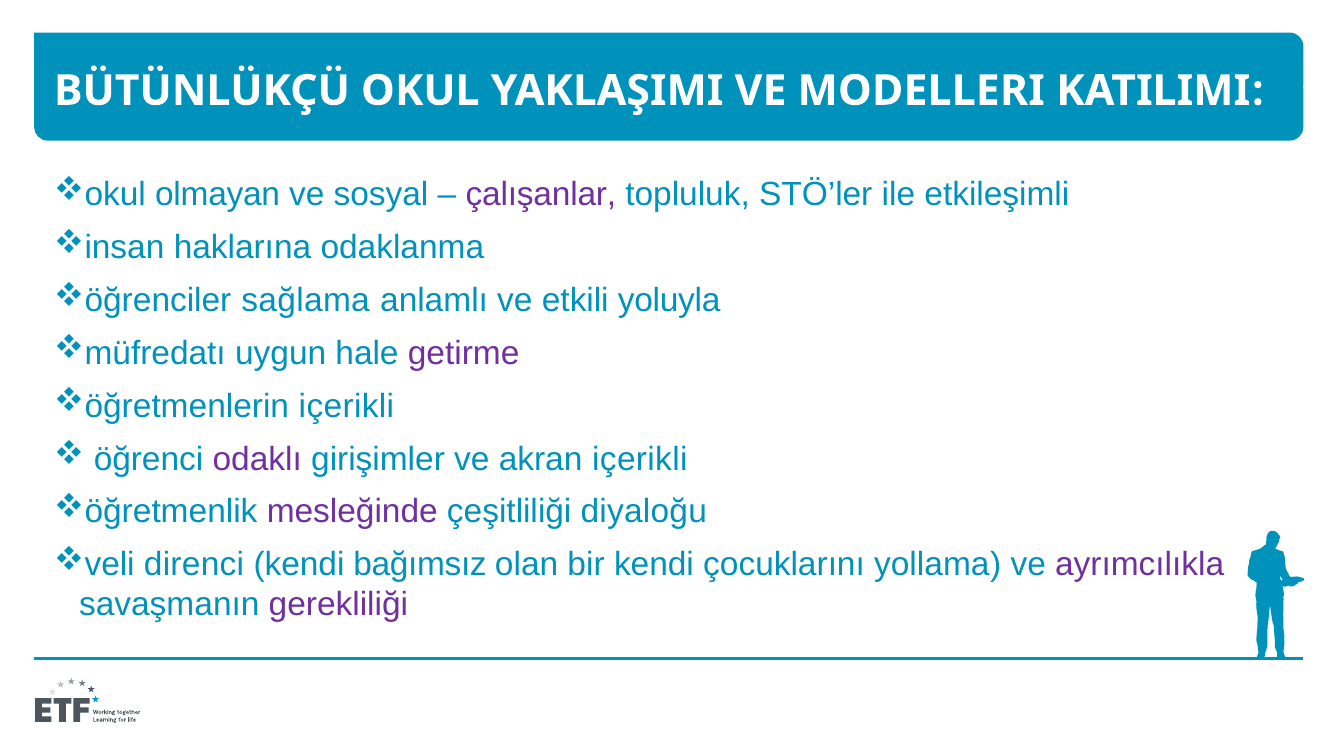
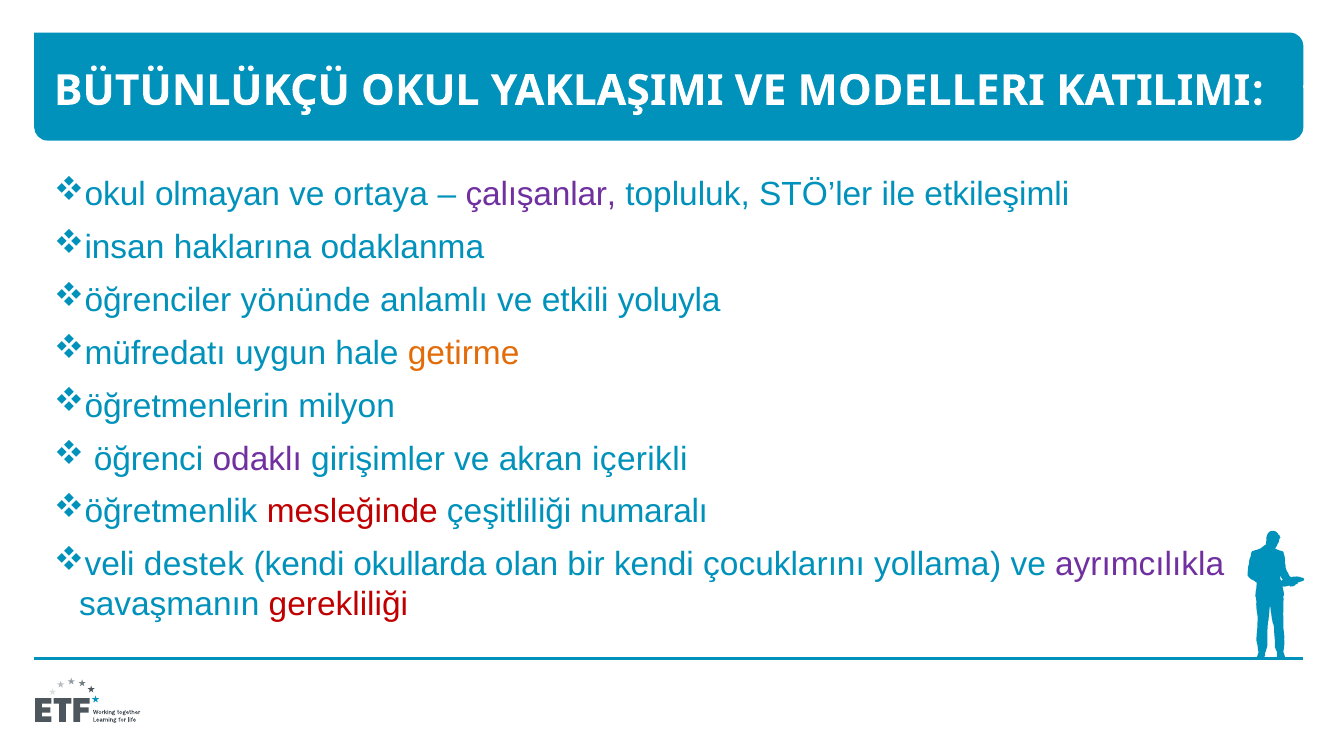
sosyal: sosyal -> ortaya (381, 195)
sağlama: sağlama -> yönünde (306, 301)
getirme colour: purple -> orange (464, 353)
içerikli: içerikli -> milyon (347, 406)
mesleğinde colour: purple -> red (352, 512)
diyaloğu: diyaloğu -> numaralı (644, 512)
direnci: direnci -> destek (194, 565)
bağımsız: bağımsız -> okullarda (420, 565)
gerekliliği colour: purple -> red (338, 605)
